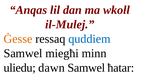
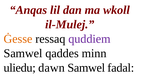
quddiem colour: blue -> purple (89, 39)
miegħi: miegħi -> qaddes (62, 53)
ħatar: ħatar -> fadal (121, 68)
